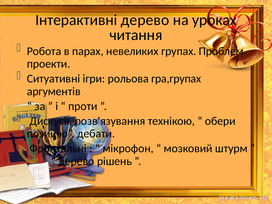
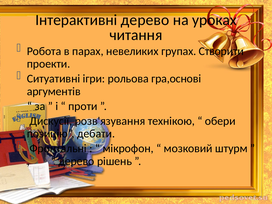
Проблем: Проблем -> Створити (221, 51)
гра,групах: гра,групах -> гра,основі (176, 79)
